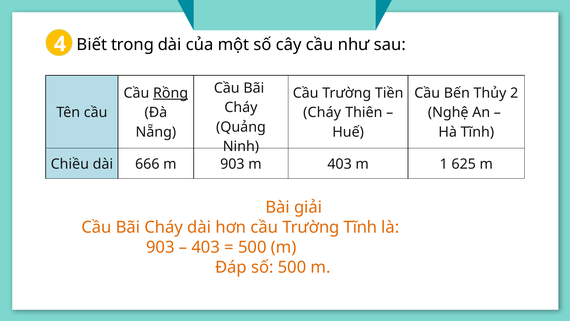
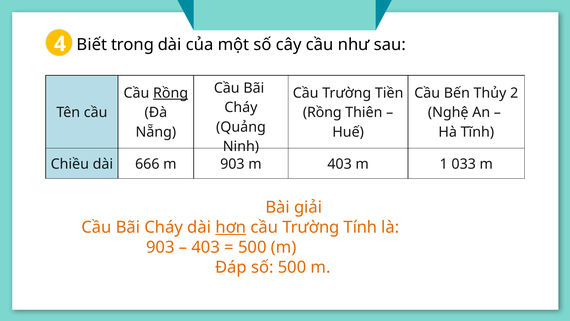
Cháy: Cháy -> Rồng (322, 112)
625: 625 -> 033 (464, 164)
hơn underline: none -> present (231, 227)
Trường Tĩnh: Tĩnh -> Tính (360, 227)
